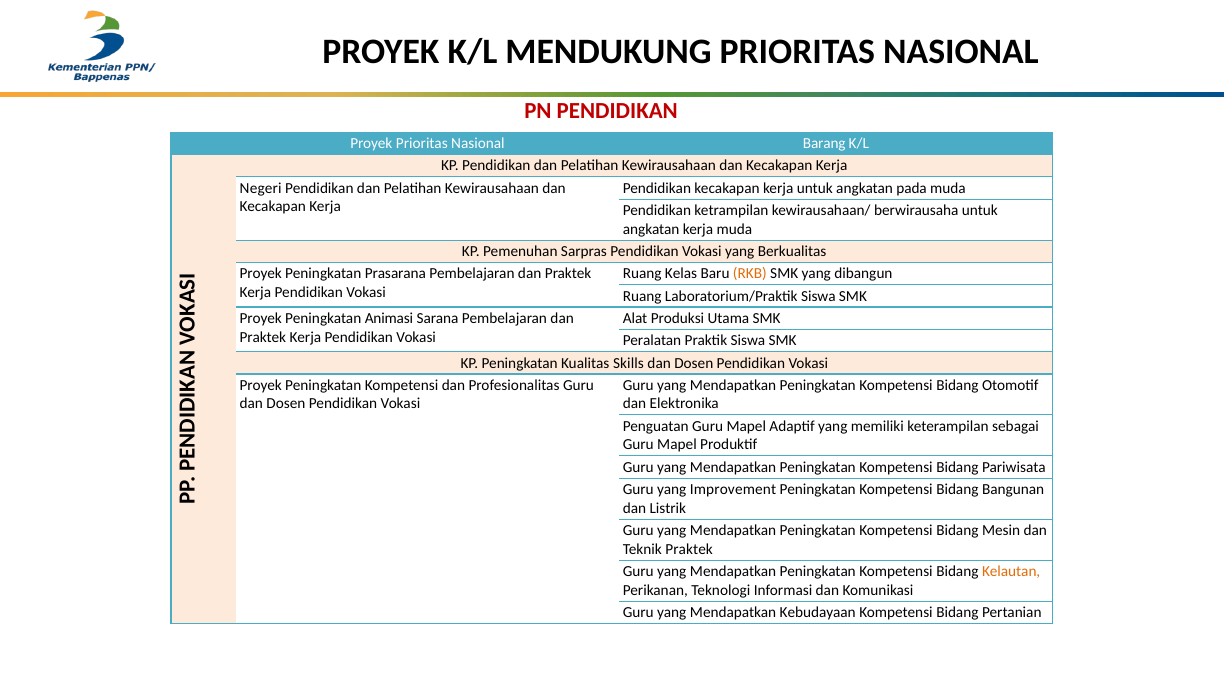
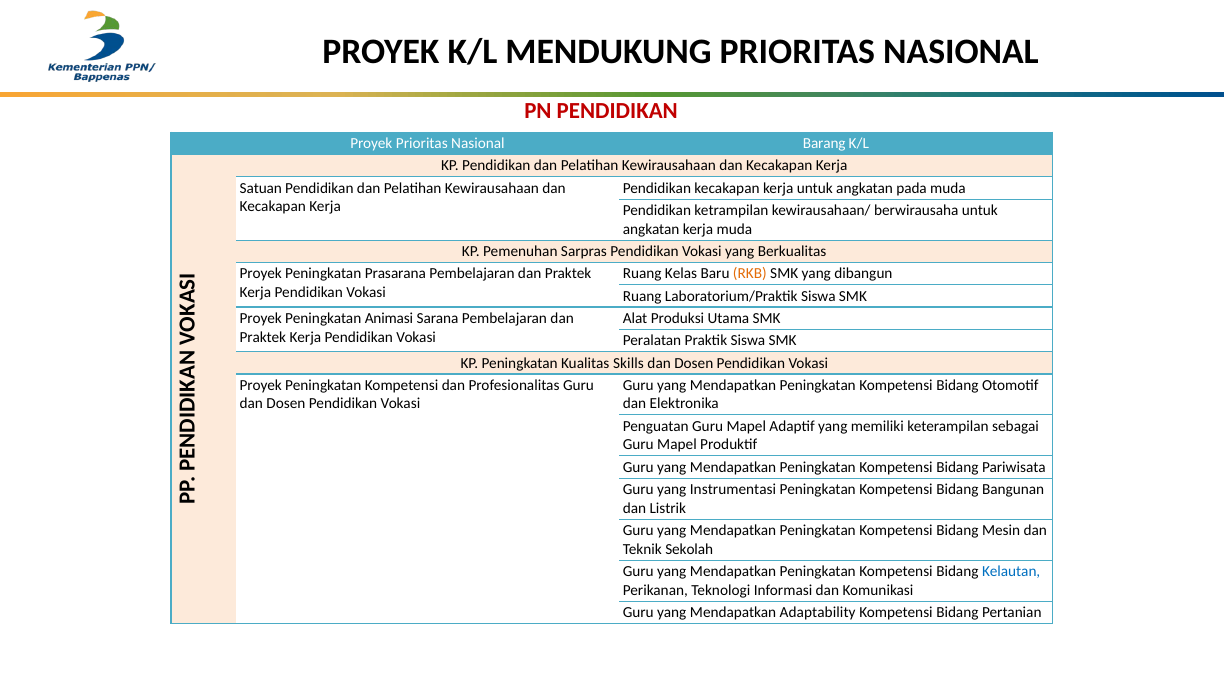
Negeri: Negeri -> Satuan (261, 188)
Improvement: Improvement -> Instrumentasi (733, 489)
Teknik Praktek: Praktek -> Sekolah (689, 549)
Kelautan colour: orange -> blue (1011, 571)
Kebudayaan: Kebudayaan -> Adaptability (818, 612)
